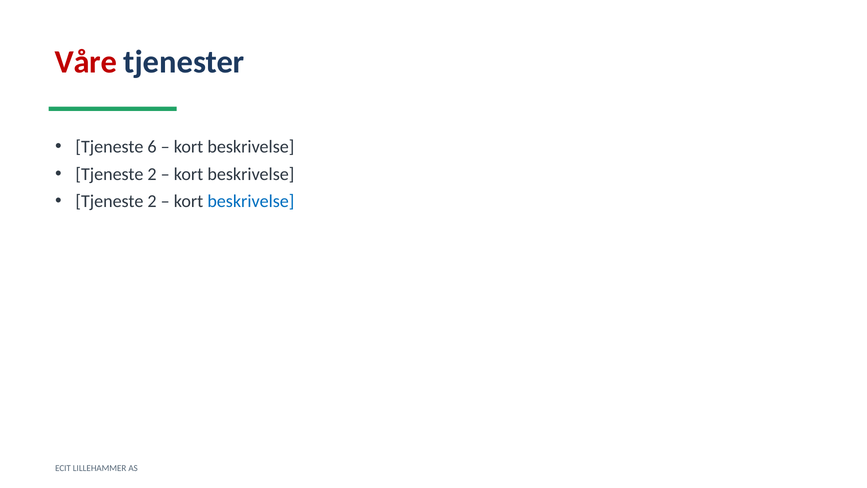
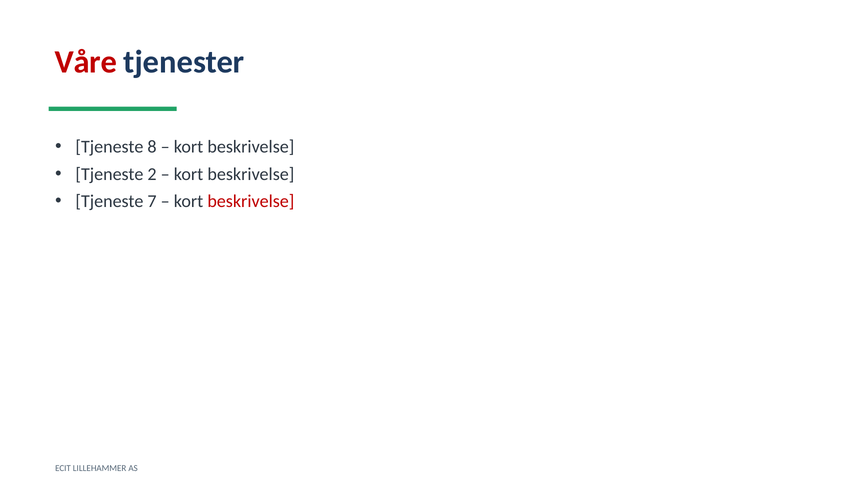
6: 6 -> 8 (152, 147)
2: 2 -> 7 (152, 201)
beskrivelse colour: blue -> red (251, 201)
